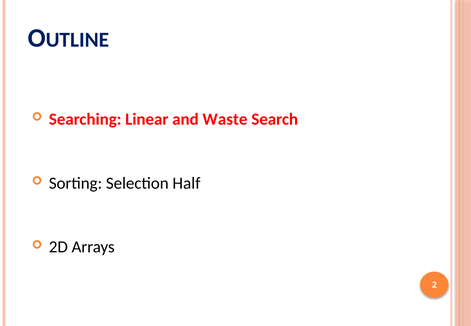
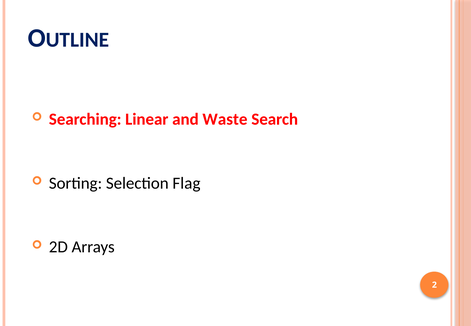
Half: Half -> Flag (186, 183)
